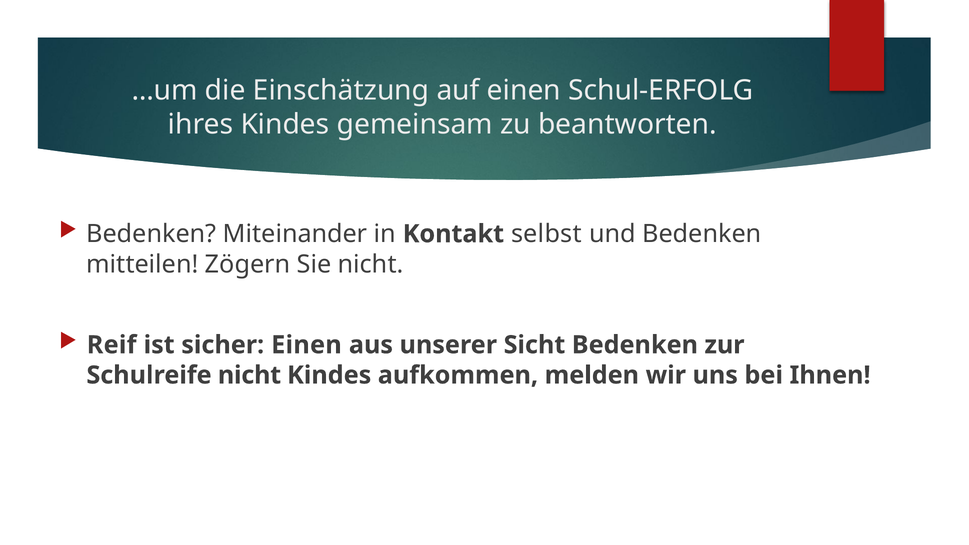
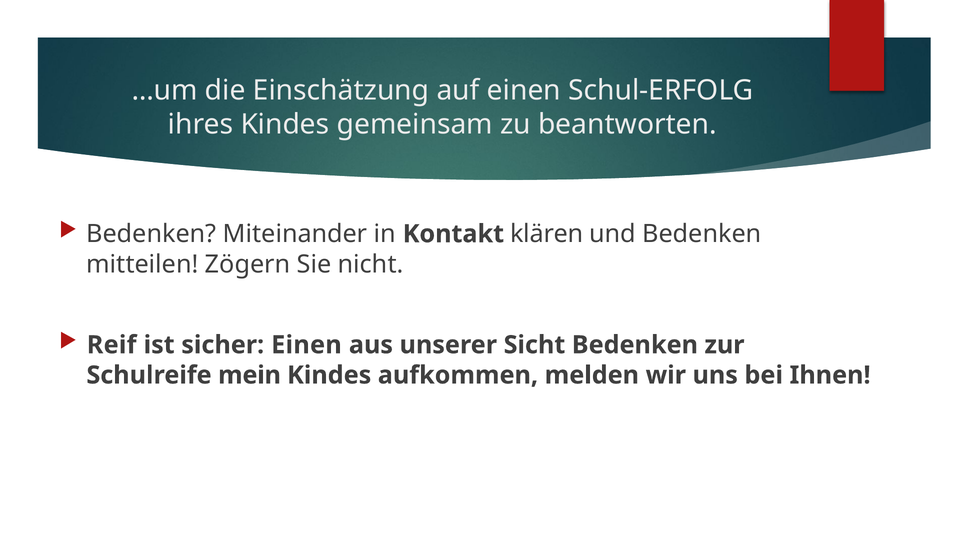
selbst: selbst -> klären (547, 234)
Schulreife nicht: nicht -> mein (249, 375)
